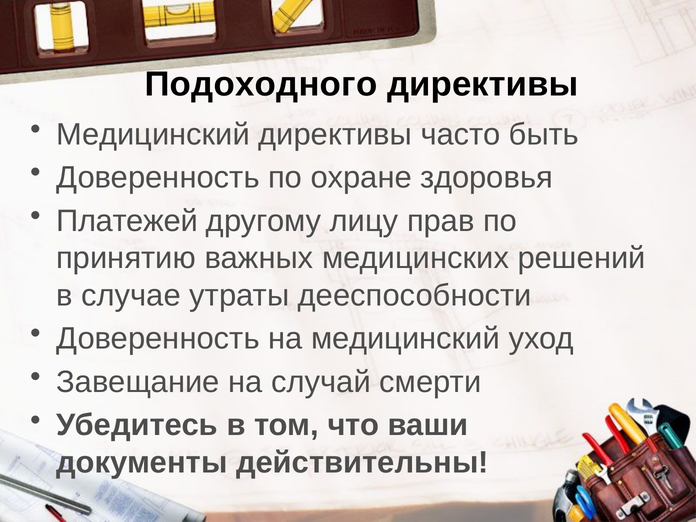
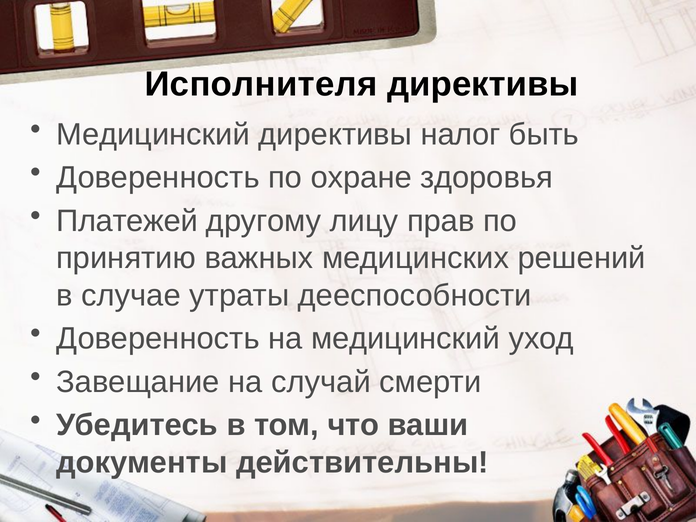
Подоходного: Подоходного -> Исполнителя (261, 84)
часто: часто -> налог (461, 134)
